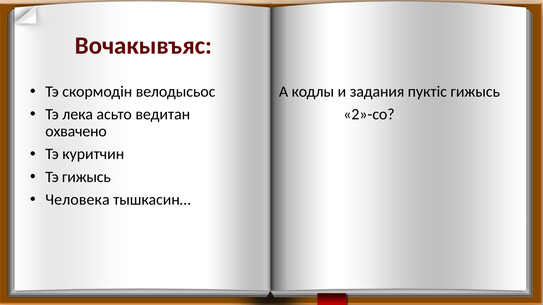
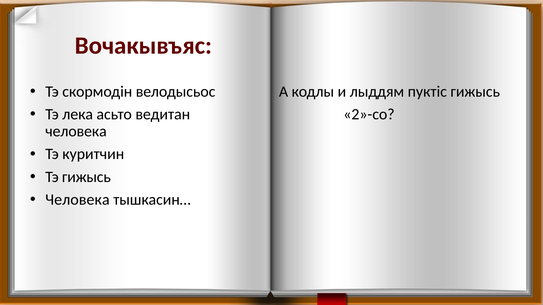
задания: задания -> лыддям (377, 92)
охвачено: охвачено -> человека (76, 132)
